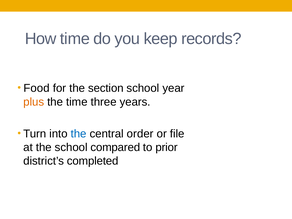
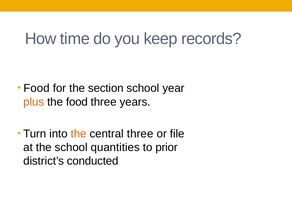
the time: time -> food (77, 102)
the colour: blue -> orange (79, 134)
central order: order -> three (140, 134)
compared: compared -> quantities (115, 147)
completed: completed -> conducted (93, 161)
